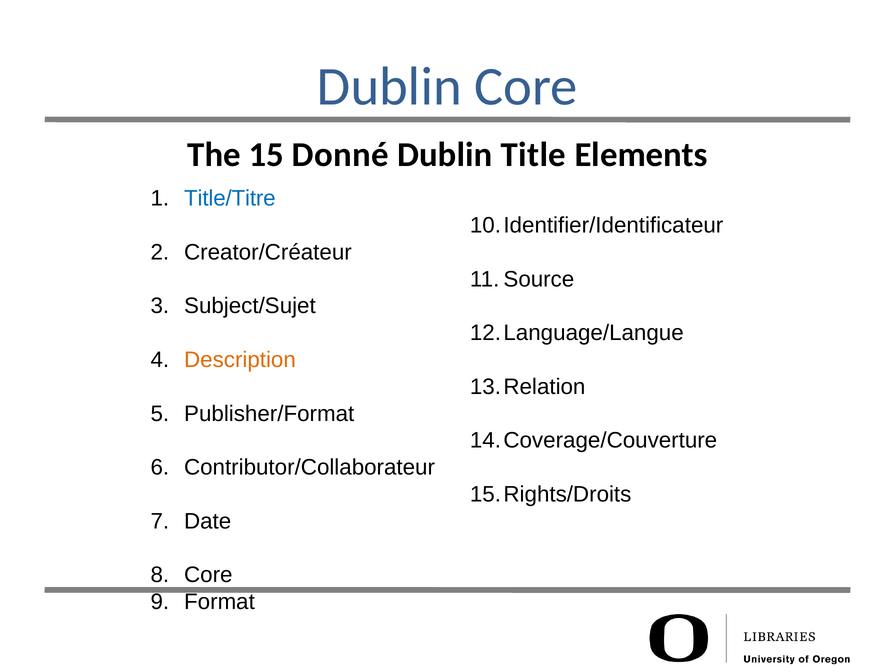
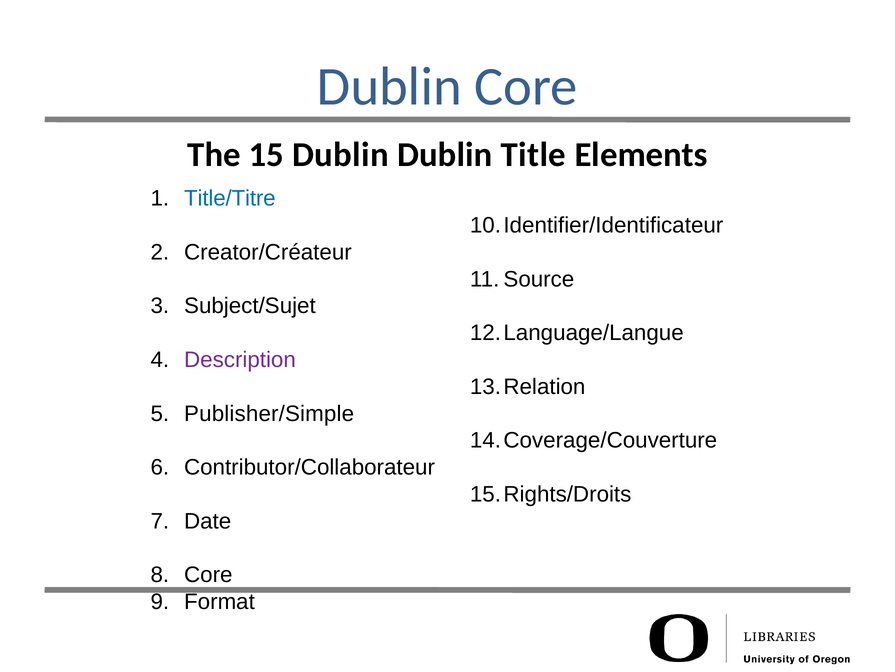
15 Donné: Donné -> Dublin (340, 155)
Description colour: orange -> purple (240, 359)
Publisher/Format: Publisher/Format -> Publisher/Simple (269, 413)
